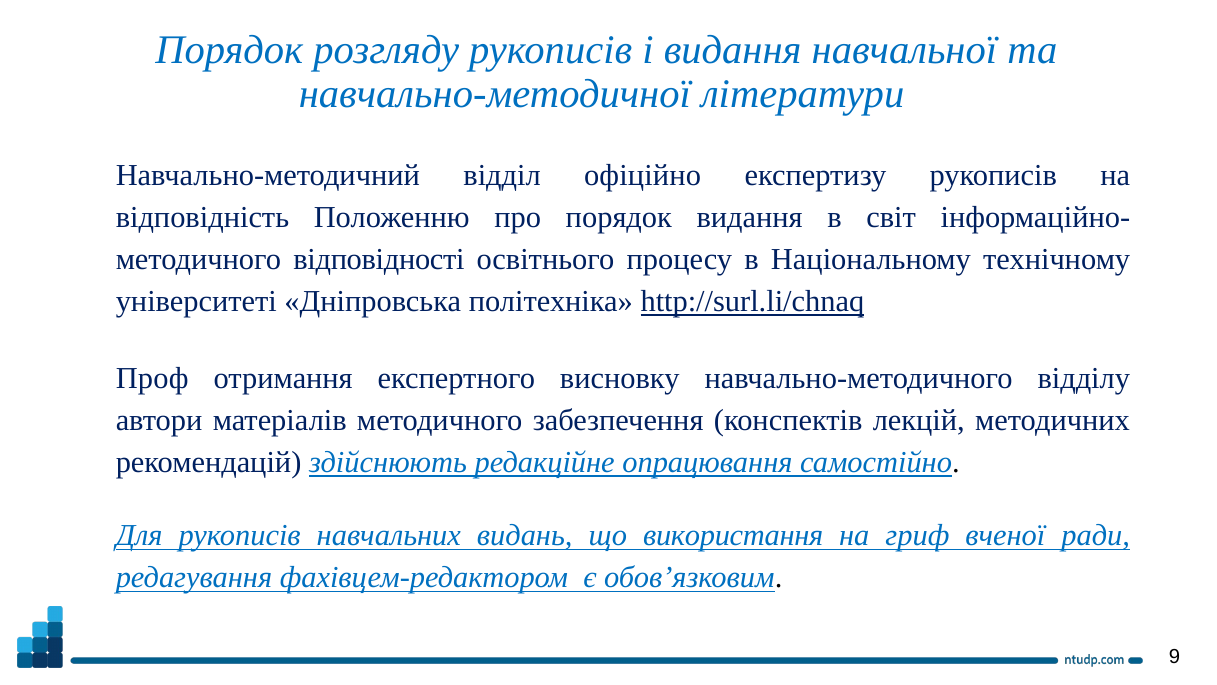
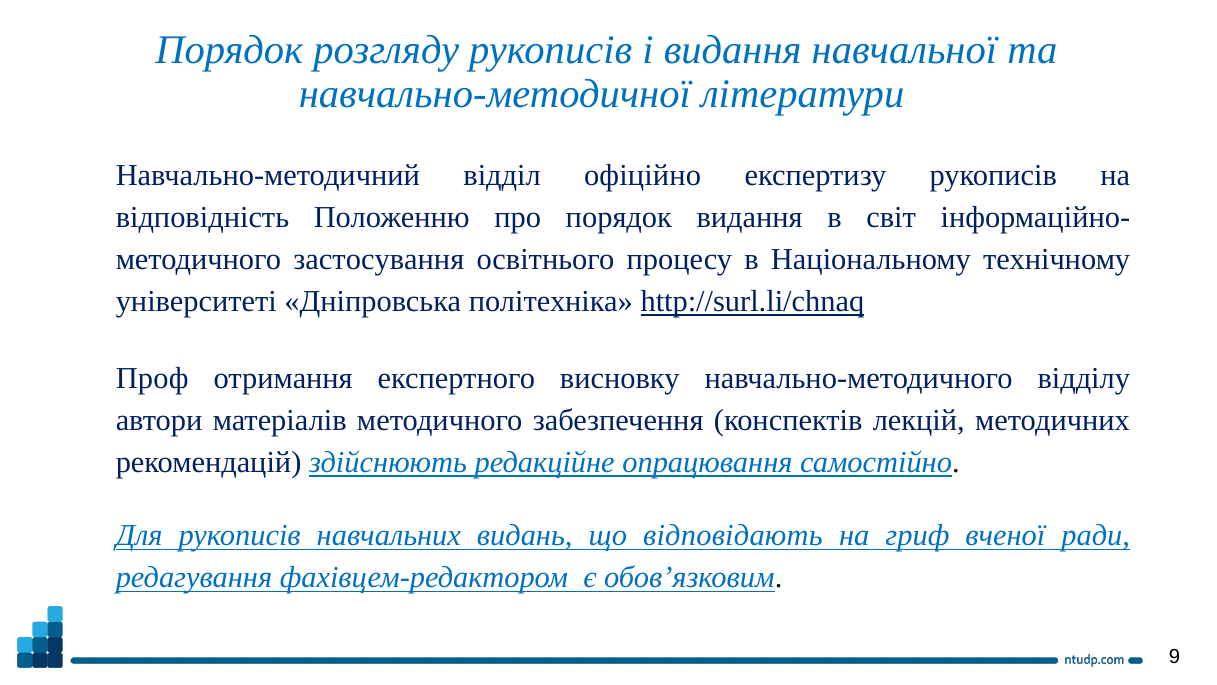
відповідності: відповідності -> застосування (379, 259)
використання: використання -> відповідають (733, 536)
